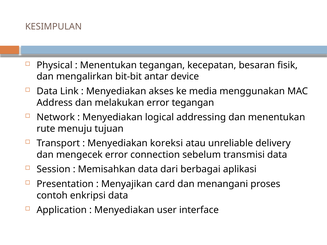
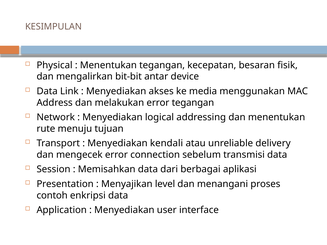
koreksi: koreksi -> kendali (167, 143)
card: card -> level (165, 184)
